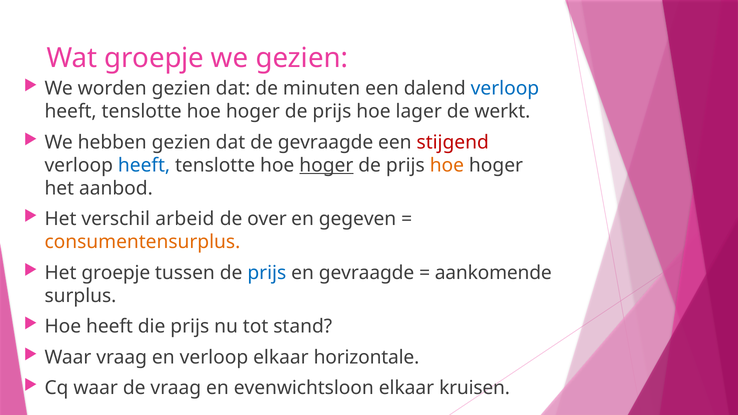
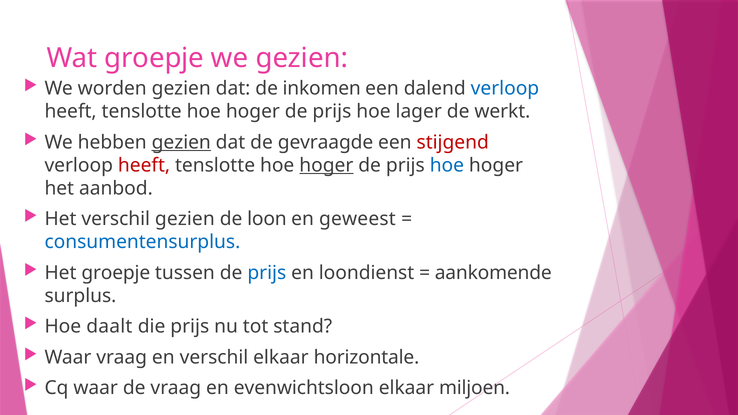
minuten: minuten -> inkomen (322, 88)
gezien underline: none -> present (181, 142)
heeft colour: blue -> red (144, 165)
hoe colour: orange -> blue (447, 165)
verschil arbeid: arbeid -> gezien (185, 219)
over: over -> loon (267, 219)
gegeven: gegeven -> geweest (357, 219)
consumentensurplus colour: orange -> blue (142, 242)
en gevraagde: gevraagde -> loondienst (367, 273)
Hoe heeft: heeft -> daalt (109, 327)
en verloop: verloop -> verschil (214, 357)
kruisen: kruisen -> miljoen (475, 388)
